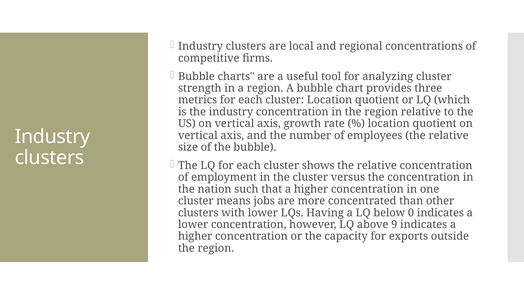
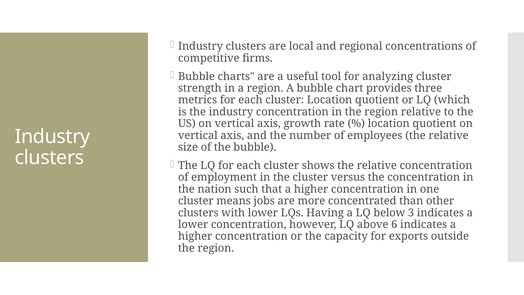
0: 0 -> 3 (411, 213)
9: 9 -> 6 (394, 224)
